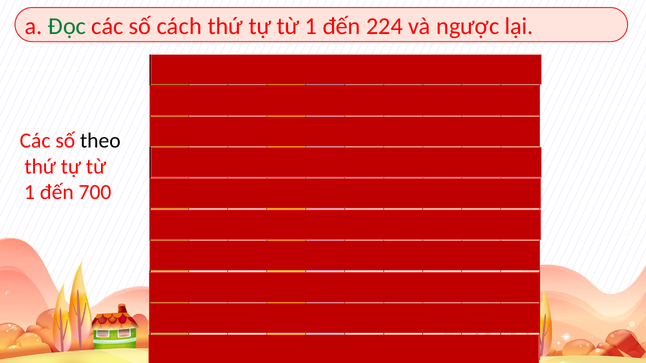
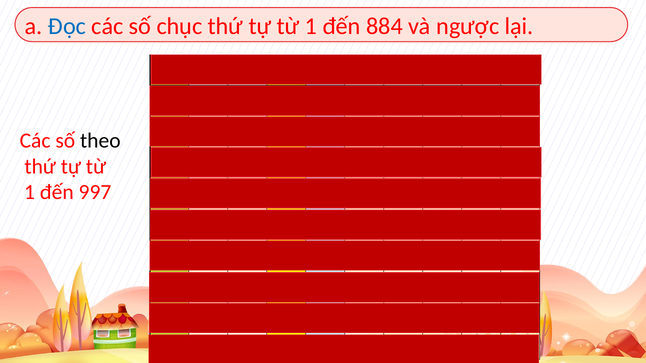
Đọc colour: green -> blue (67, 26)
cách: cách -> chục (179, 26)
224: 224 -> 884 (384, 26)
700: 700 -> 997 (95, 192)
